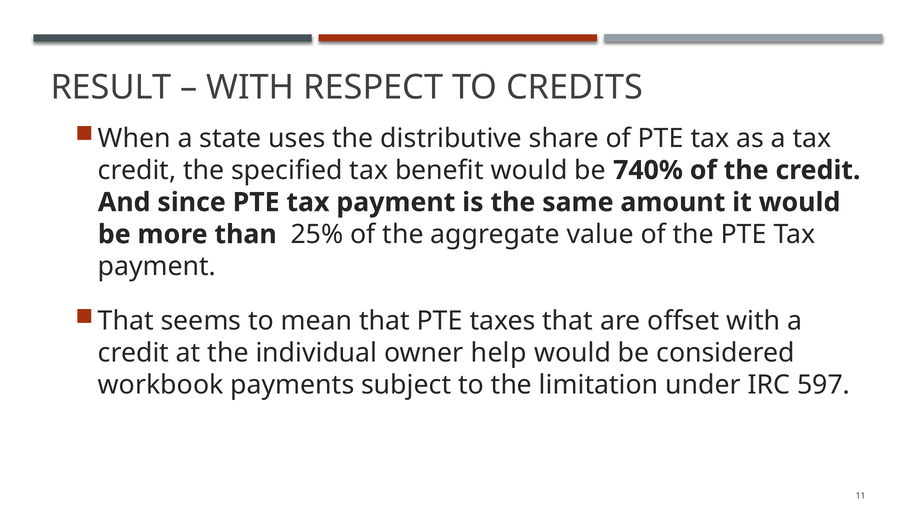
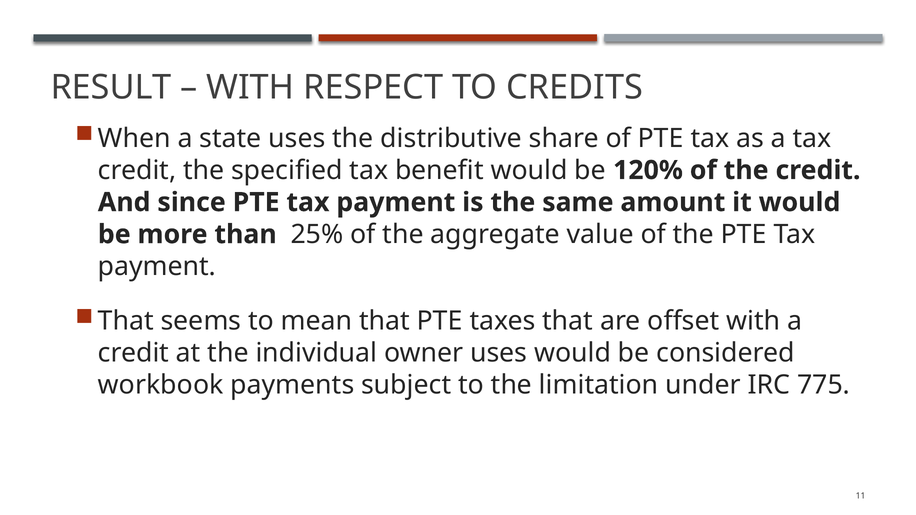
740%: 740% -> 120% (648, 170)
owner help: help -> uses (499, 353)
597: 597 -> 775 (823, 385)
